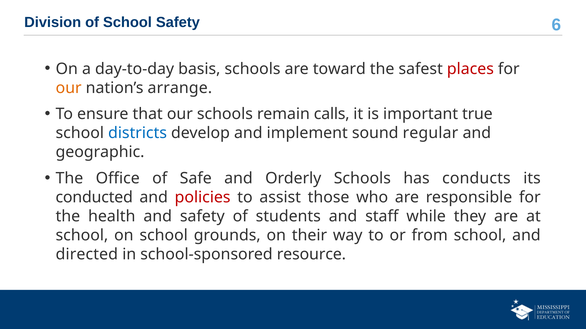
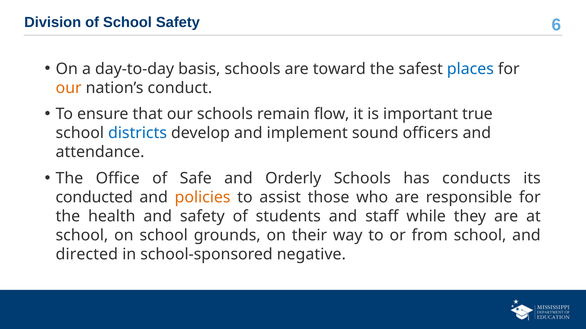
places colour: red -> blue (470, 69)
arrange: arrange -> conduct (180, 88)
calls: calls -> flow (332, 114)
regular: regular -> officers (430, 133)
geographic: geographic -> attendance (100, 152)
policies colour: red -> orange (203, 198)
resource: resource -> negative (311, 255)
